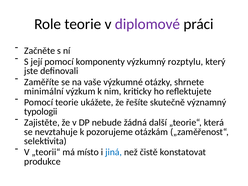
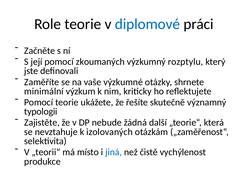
diplomové colour: purple -> blue (148, 24)
komponenty: komponenty -> zkoumaných (100, 62)
pozorujeme: pozorujeme -> izolovaných (110, 132)
konstatovat: konstatovat -> vychýlenost (183, 152)
